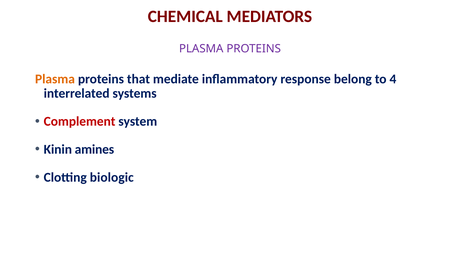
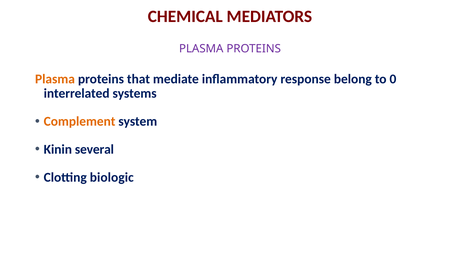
4: 4 -> 0 (393, 79)
Complement colour: red -> orange (80, 121)
amines: amines -> several (94, 149)
